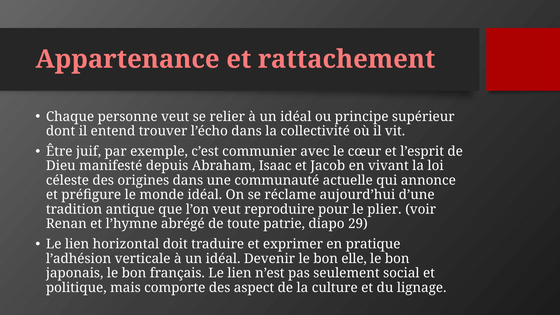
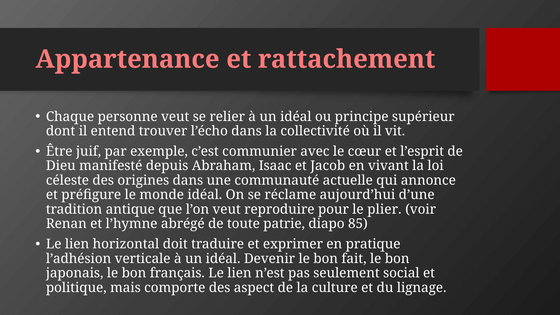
29: 29 -> 85 (358, 224)
elle: elle -> fait (354, 259)
